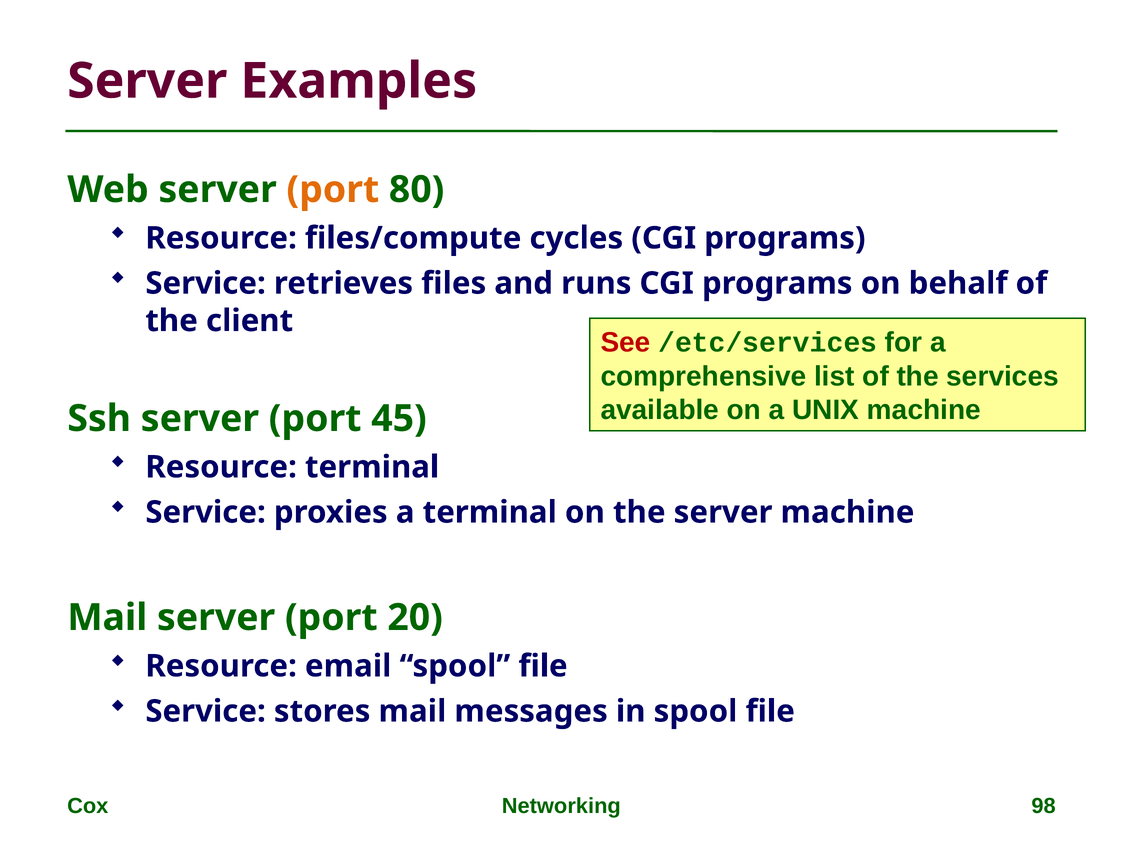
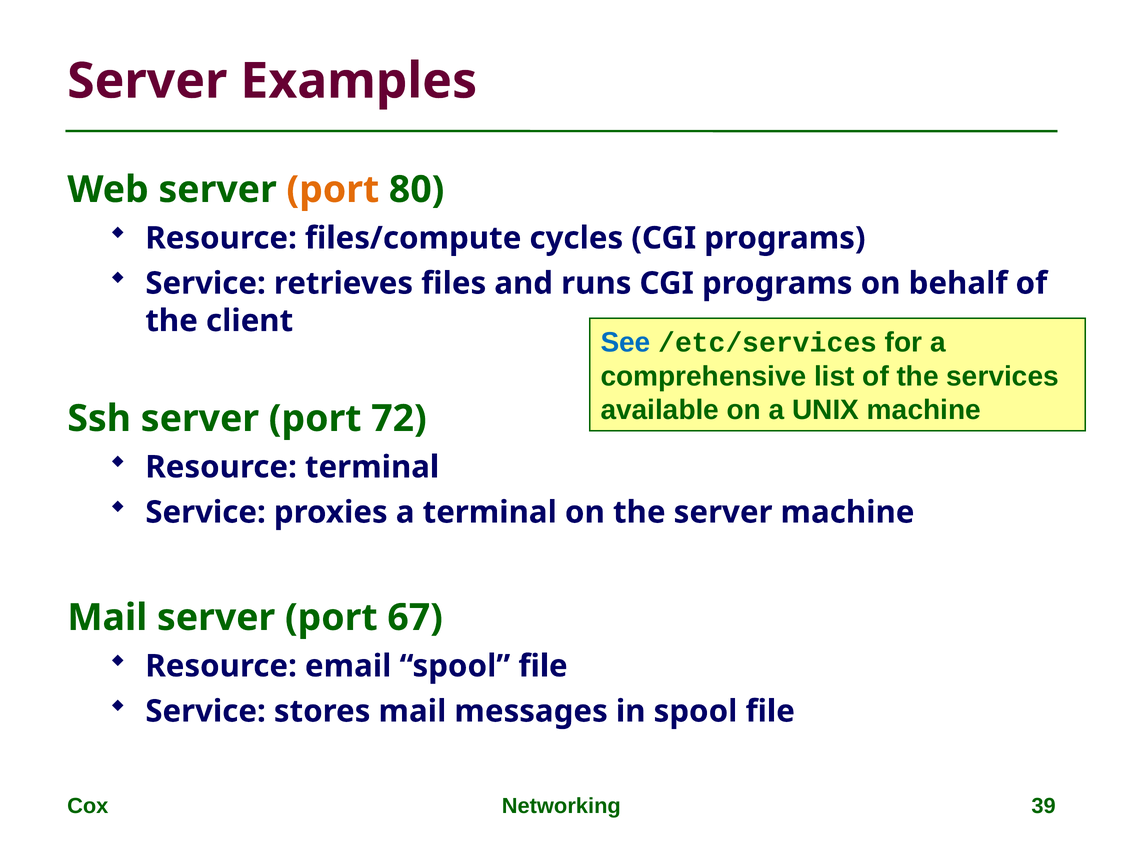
See colour: red -> blue (626, 343)
45: 45 -> 72 (399, 419)
20: 20 -> 67 (415, 618)
98: 98 -> 39 (1044, 806)
